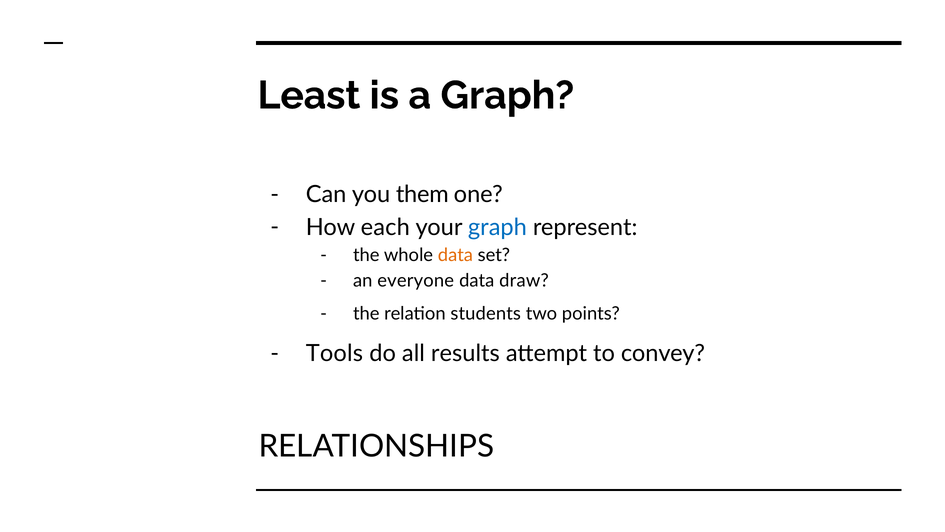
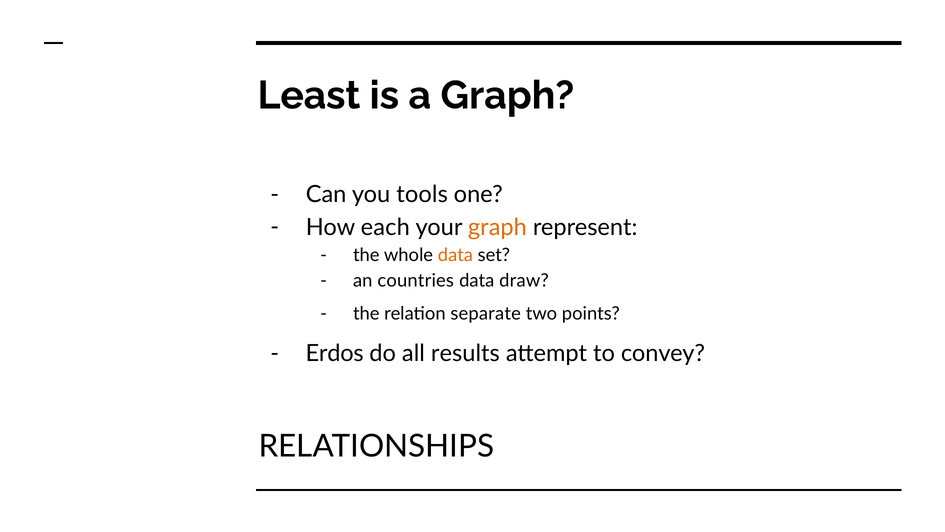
them: them -> tools (422, 194)
graph colour: blue -> orange (497, 227)
everyone: everyone -> countries (416, 280)
students: students -> separate (486, 314)
Tools: Tools -> Erdos (335, 353)
